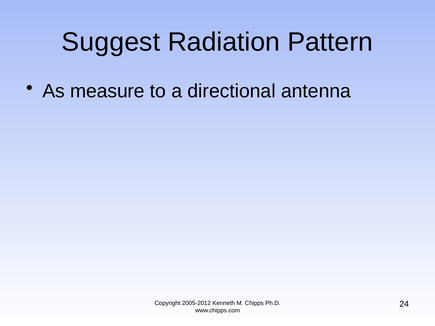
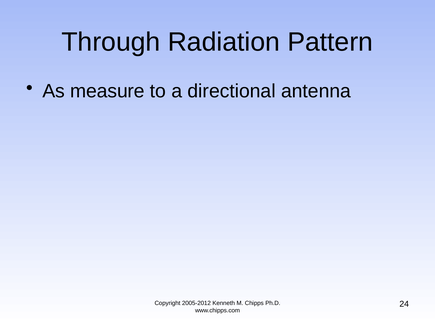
Suggest: Suggest -> Through (111, 42)
